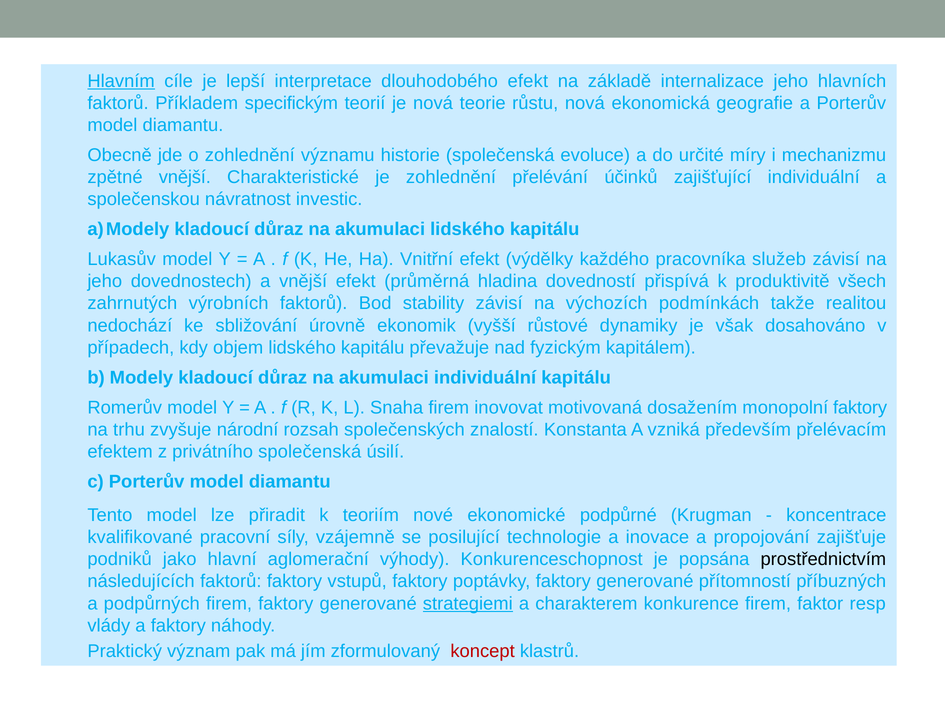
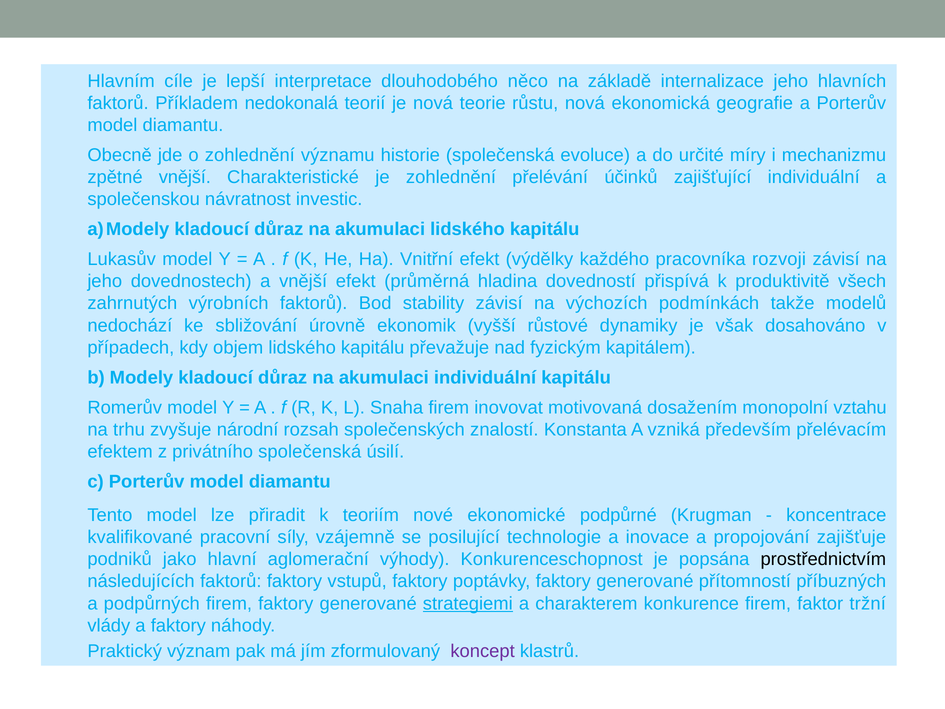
Hlavním underline: present -> none (121, 81)
dlouhodobého efekt: efekt -> něco (528, 81)
specifickým: specifickým -> nedokonalá (291, 103)
služeb: služeb -> rozvoji (779, 259)
realitou: realitou -> modelů (856, 303)
monopolní faktory: faktory -> vztahu (860, 407)
resp: resp -> tržní (868, 603)
koncept colour: red -> purple (483, 651)
